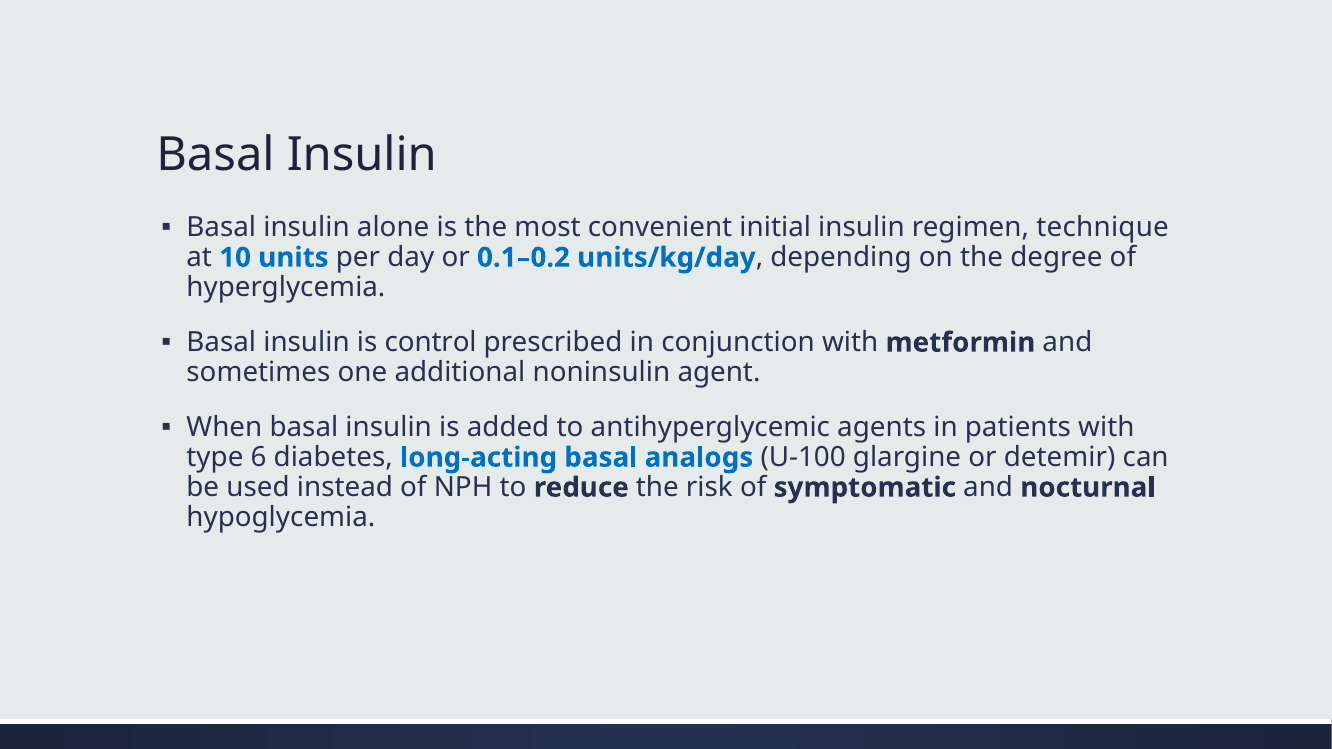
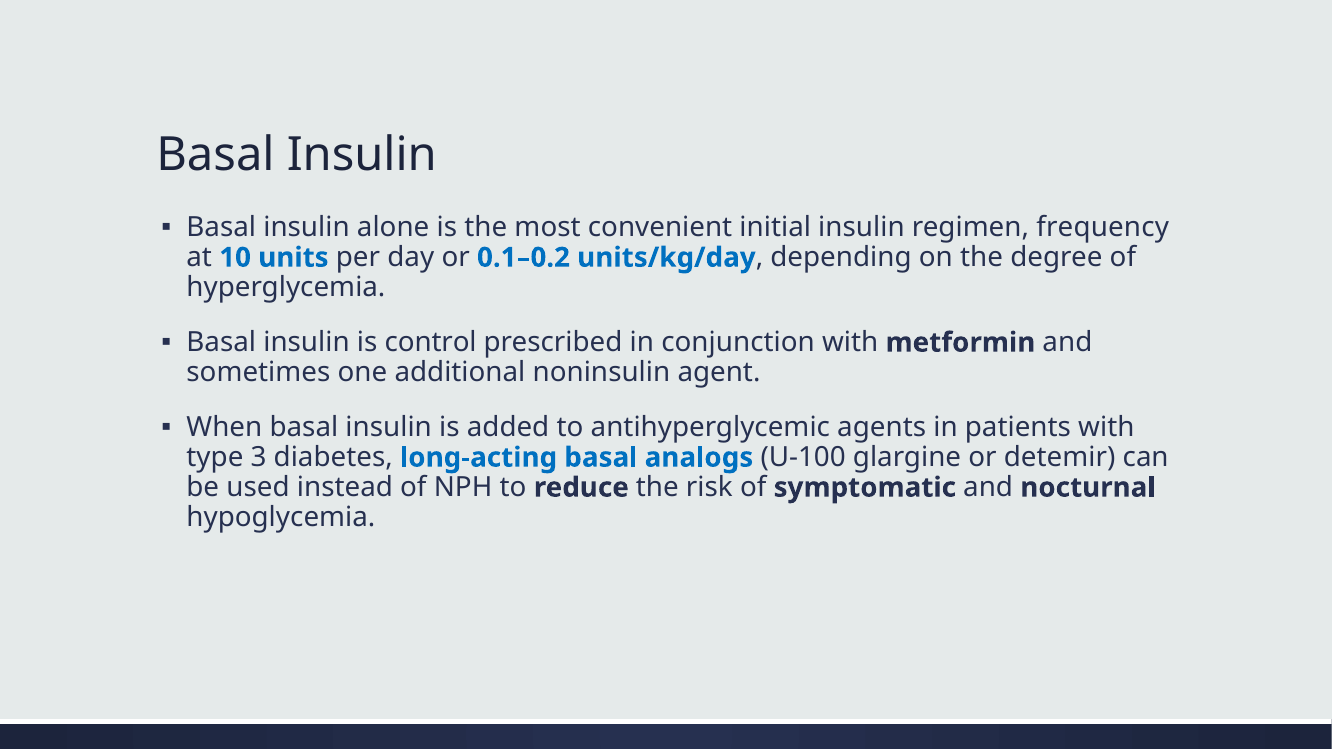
technique: technique -> frequency (1103, 228)
6: 6 -> 3 (259, 458)
